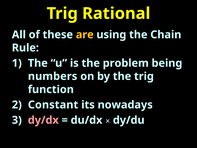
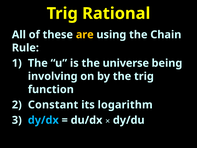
problem: problem -> universe (126, 63)
numbers: numbers -> involving (53, 76)
nowadays: nowadays -> logarithm (125, 105)
dy/dx colour: pink -> light blue (43, 120)
